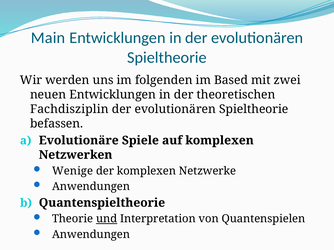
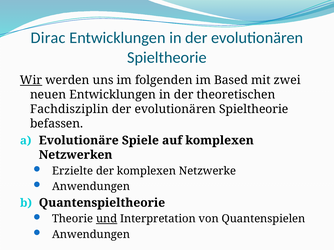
Main: Main -> Dirac (48, 38)
Wir underline: none -> present (31, 80)
Wenige: Wenige -> Erzielte (73, 171)
